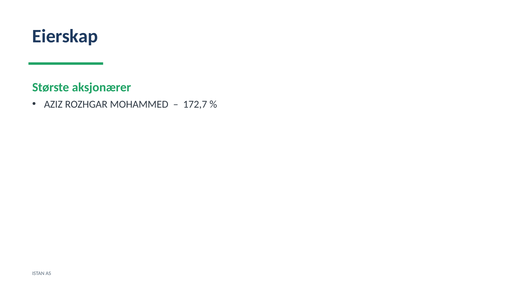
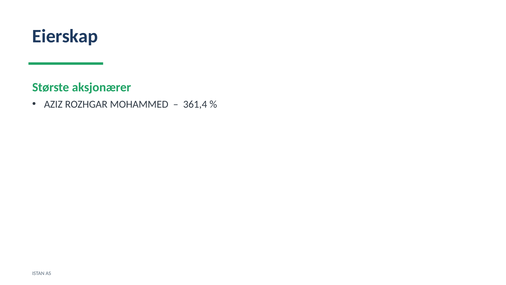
172,7: 172,7 -> 361,4 (195, 104)
